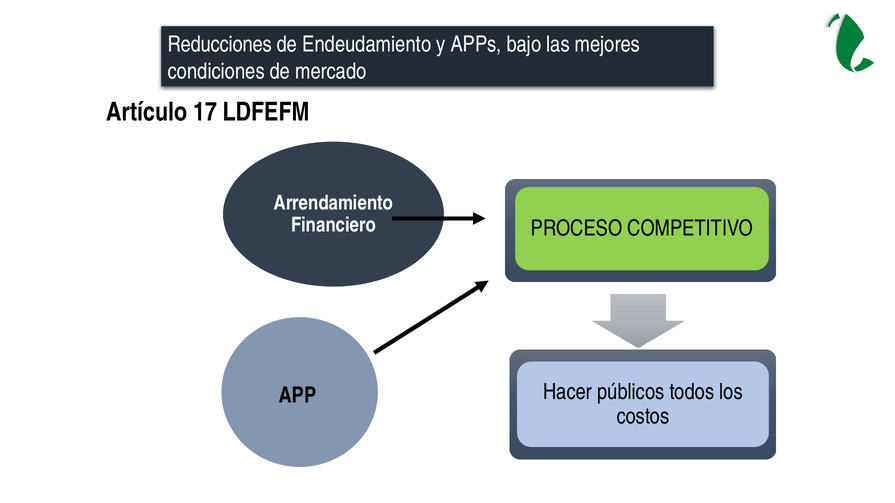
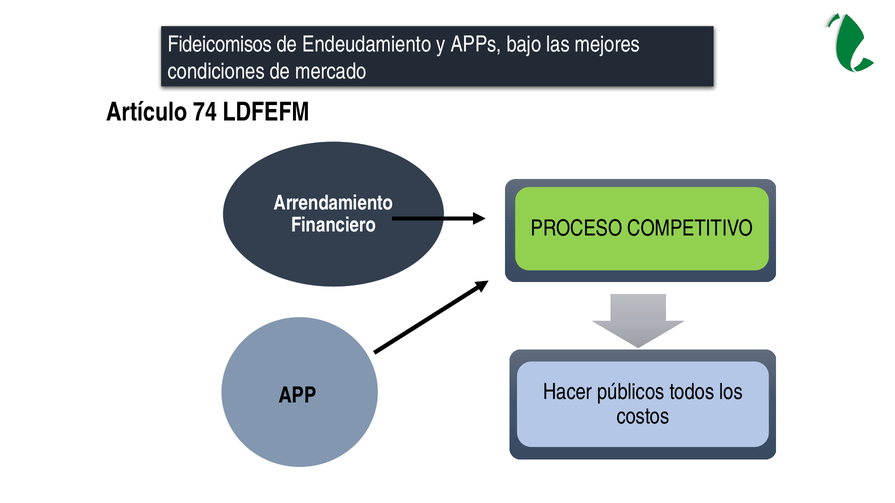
Reducciones: Reducciones -> Fideicomisos (220, 44)
17: 17 -> 74 (205, 112)
